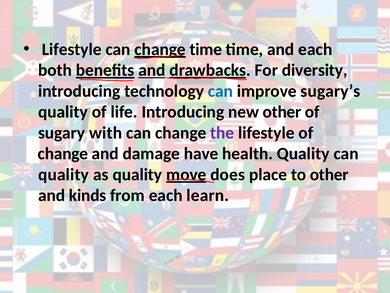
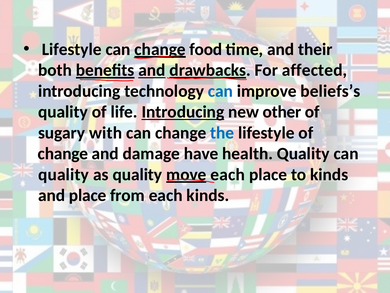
time: time -> food (206, 49)
and each: each -> their (315, 49)
diversity: diversity -> affected (315, 70)
sugary’s: sugary’s -> beliefs’s (330, 91)
Introducing underline: none -> present (183, 112)
the colour: purple -> blue (222, 133)
does: does -> each (228, 174)
to other: other -> kinds (329, 174)
and kinds: kinds -> place (88, 195)
each learn: learn -> kinds (208, 195)
